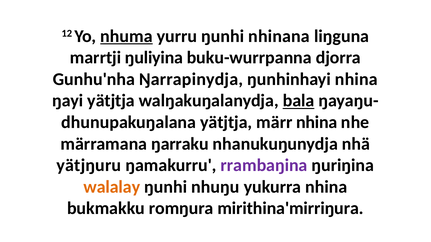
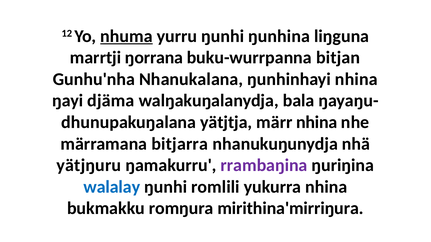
nhinana: nhinana -> ŋunhina (279, 36)
ŋuliyina: ŋuliyina -> ŋorrana (154, 58)
djorra: djorra -> bitjan (338, 58)
Ŋarrapinydja: Ŋarrapinydja -> Nhanukalana (191, 79)
ŋayi yätjtja: yätjtja -> djäma (111, 101)
bala underline: present -> none (299, 101)
ŋarraku: ŋarraku -> bitjarra (180, 144)
walalay colour: orange -> blue (112, 187)
nhuŋu: nhuŋu -> romlili (215, 187)
